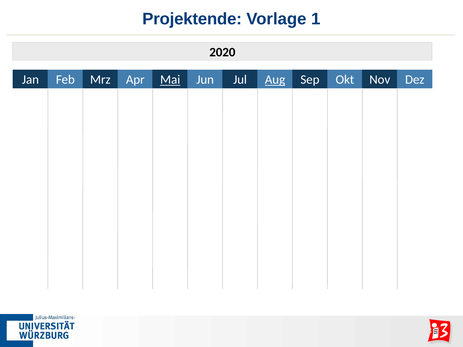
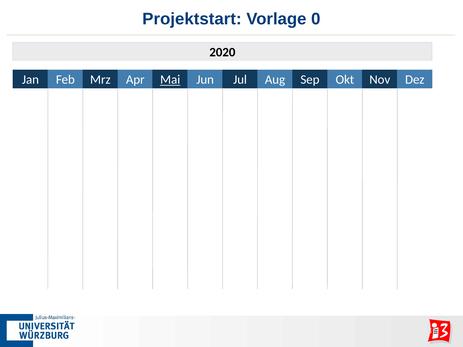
Projektende: Projektende -> Projektstart (192, 19)
1: 1 -> 0 (316, 19)
Aug underline: present -> none (275, 80)
